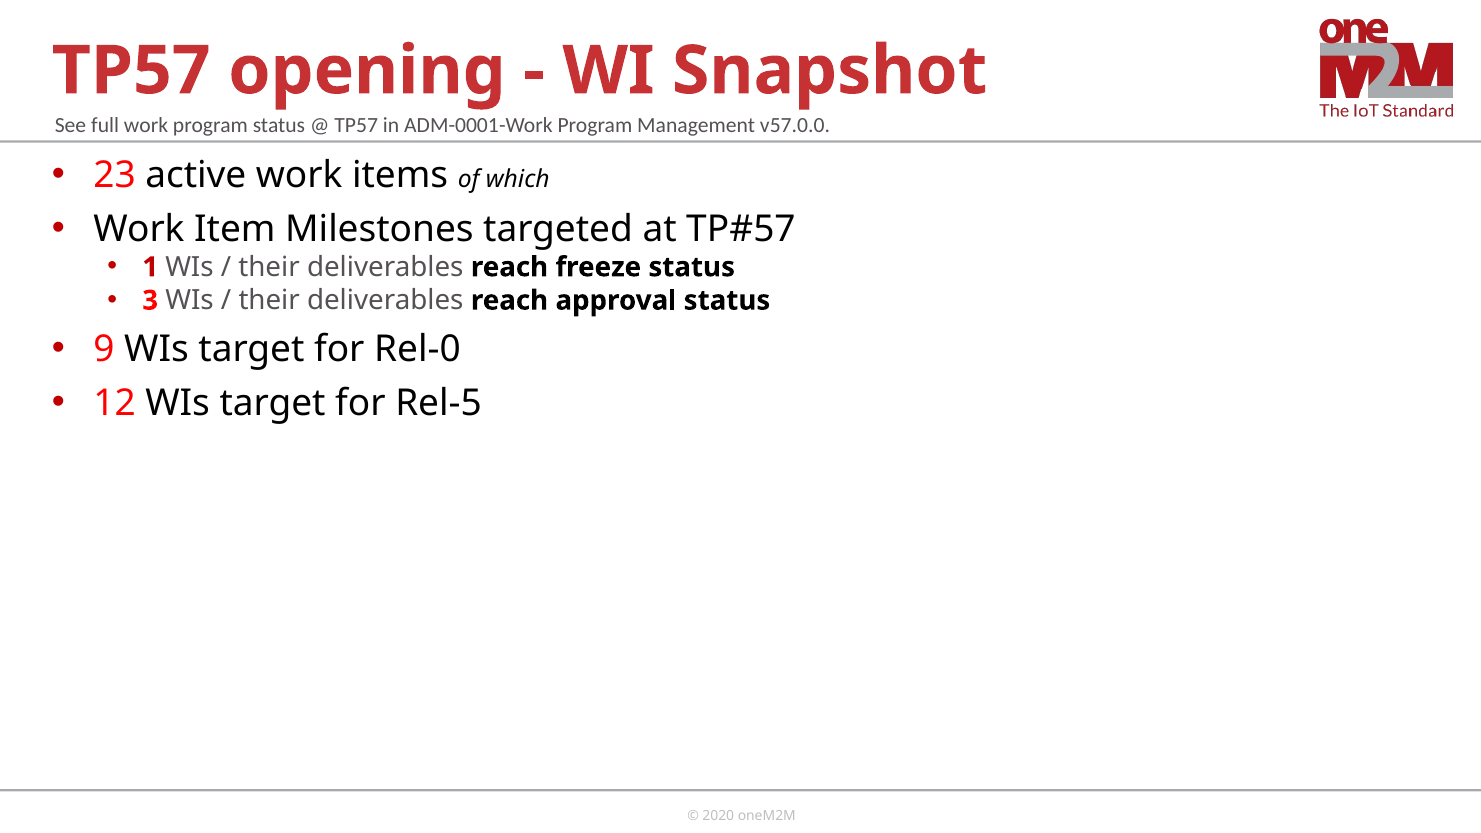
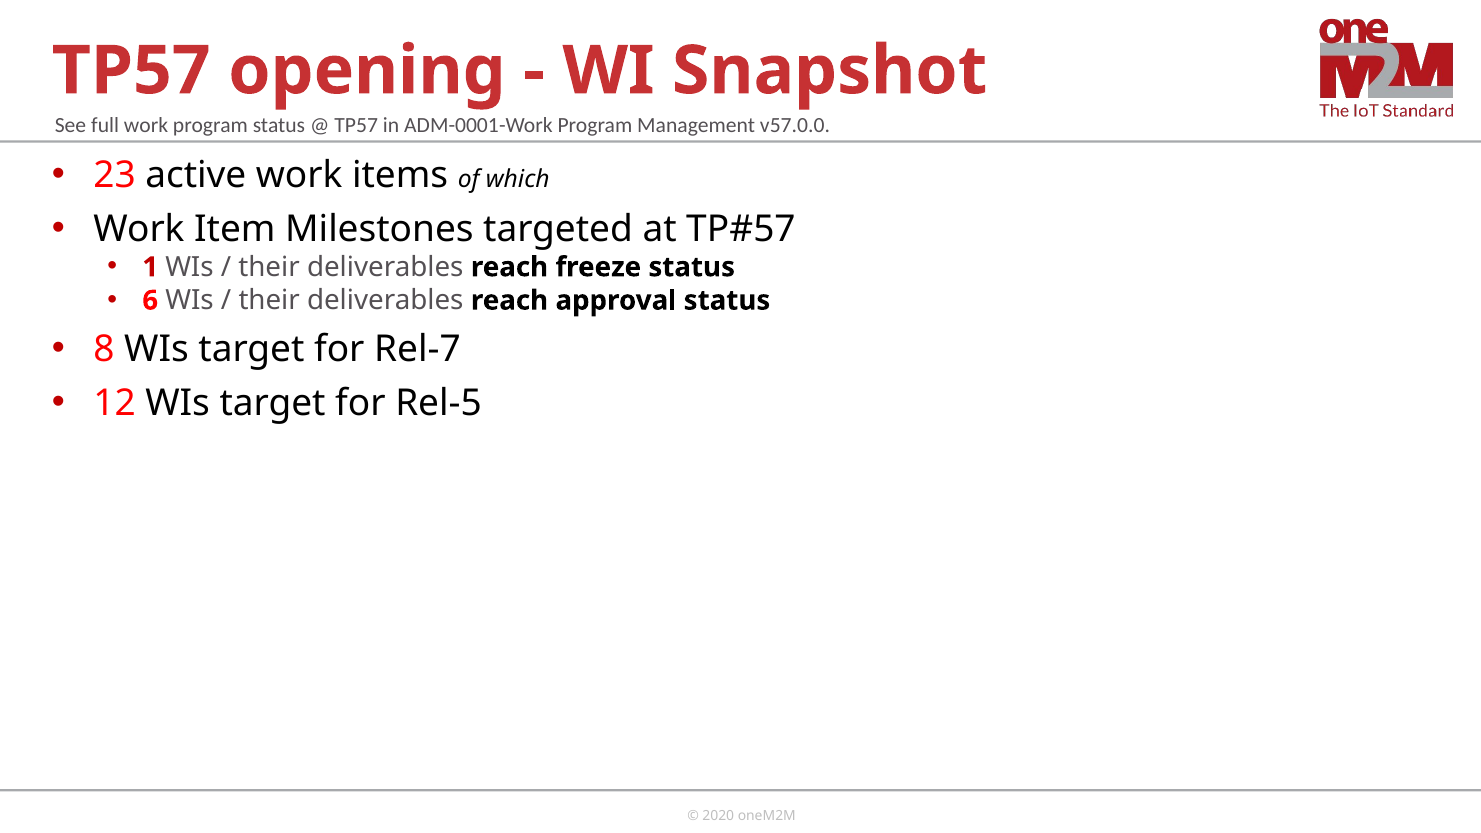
3: 3 -> 6 (150, 300)
9: 9 -> 8 (104, 349)
Rel-0: Rel-0 -> Rel-7 (417, 349)
